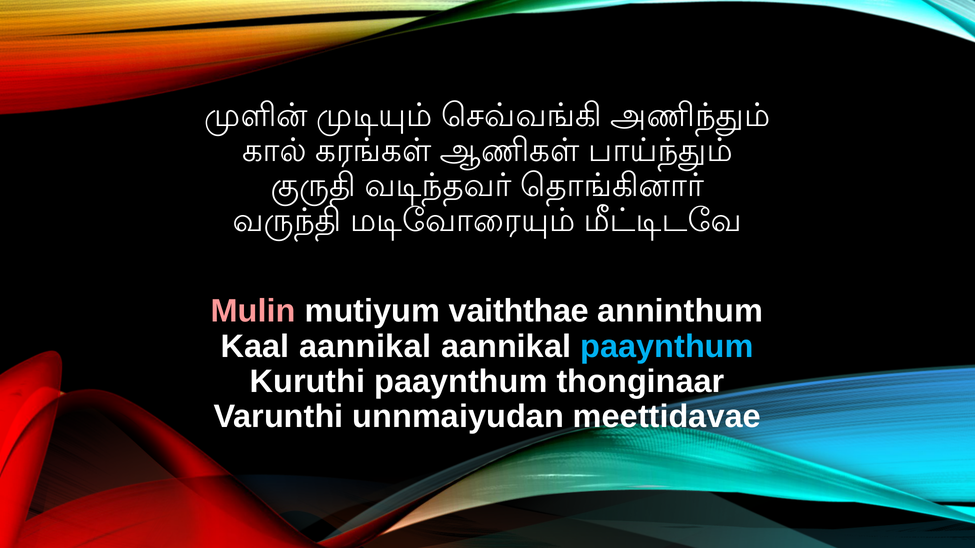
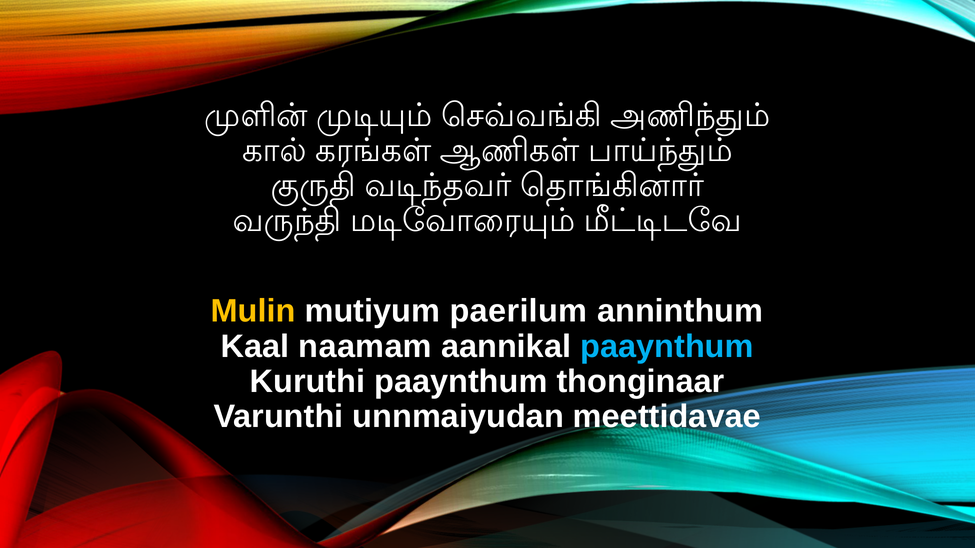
Mulin colour: pink -> yellow (253, 311)
vaiththae: vaiththae -> paerilum (519, 311)
Kaal aannikal: aannikal -> naamam (365, 347)
